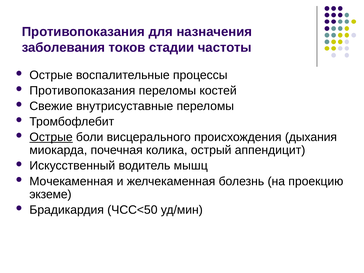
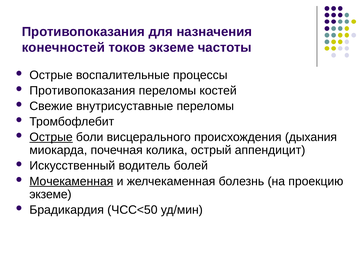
заболевания: заболевания -> конечностей (63, 48)
токов стадии: стадии -> экземе (172, 48)
мышц: мышц -> болей (191, 166)
Мочекаменная underline: none -> present (71, 181)
